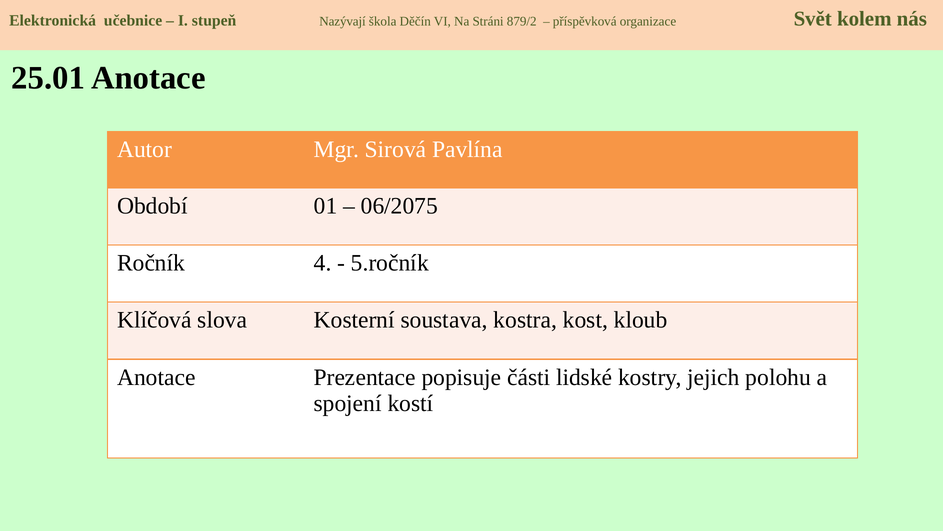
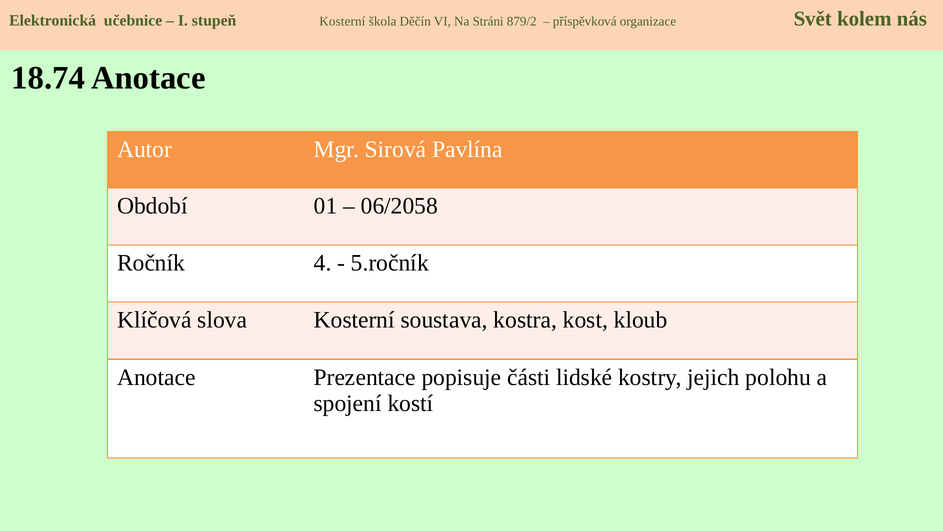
stupeň Nazývají: Nazývají -> Kosterní (342, 21)
25.01: 25.01 -> 18.74 (48, 78)
06/2075: 06/2075 -> 06/2058 (399, 206)
